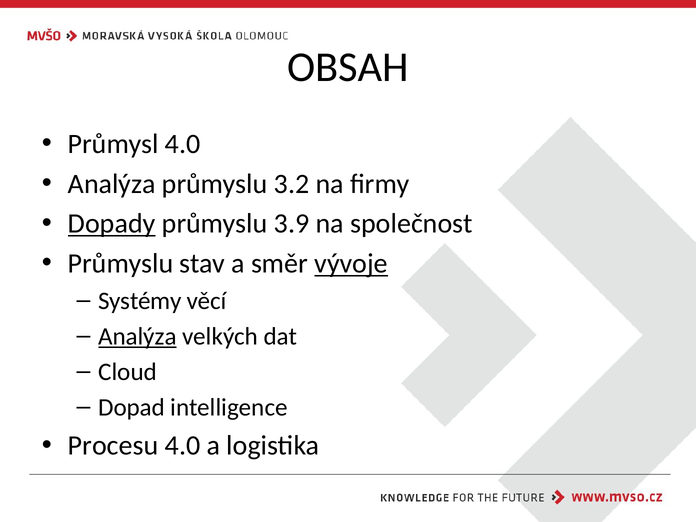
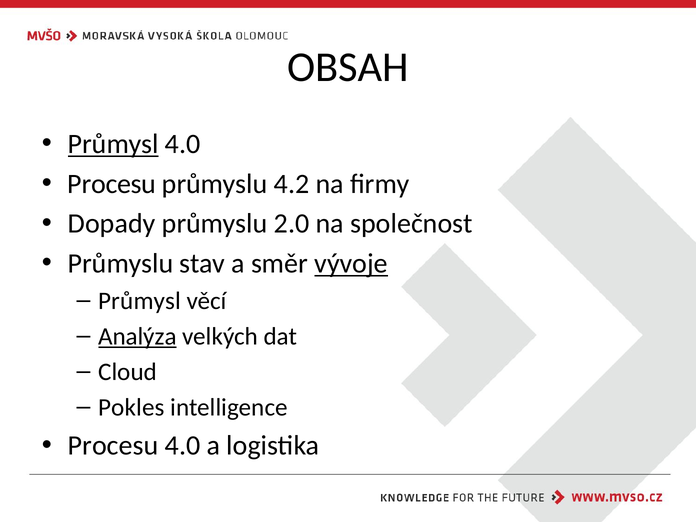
Průmysl underline: none -> present (113, 144)
Analýza: Analýza -> Procesu (112, 184)
3.2: 3.2 -> 4.2 (292, 184)
Dopady underline: present -> none (112, 224)
3.9: 3.9 -> 2.0 (292, 224)
Systémy: Systémy -> Průmysl (140, 301)
Dopad: Dopad -> Pokles (131, 407)
